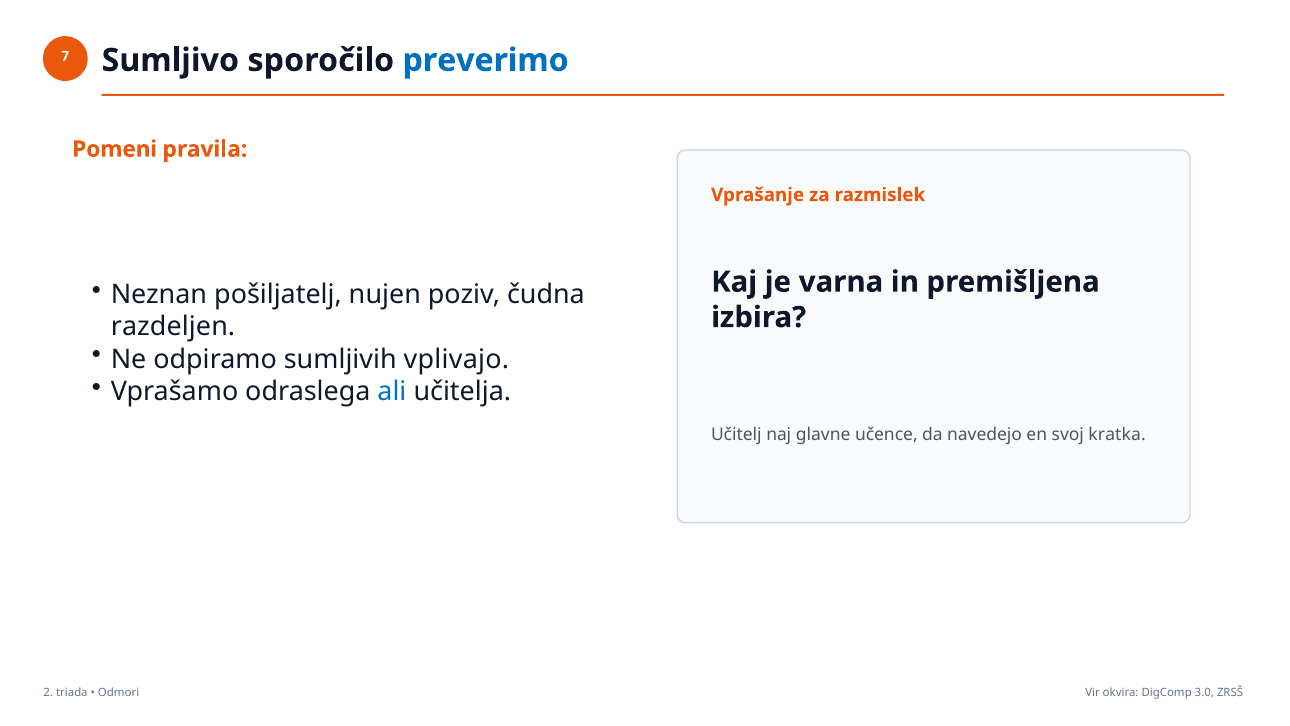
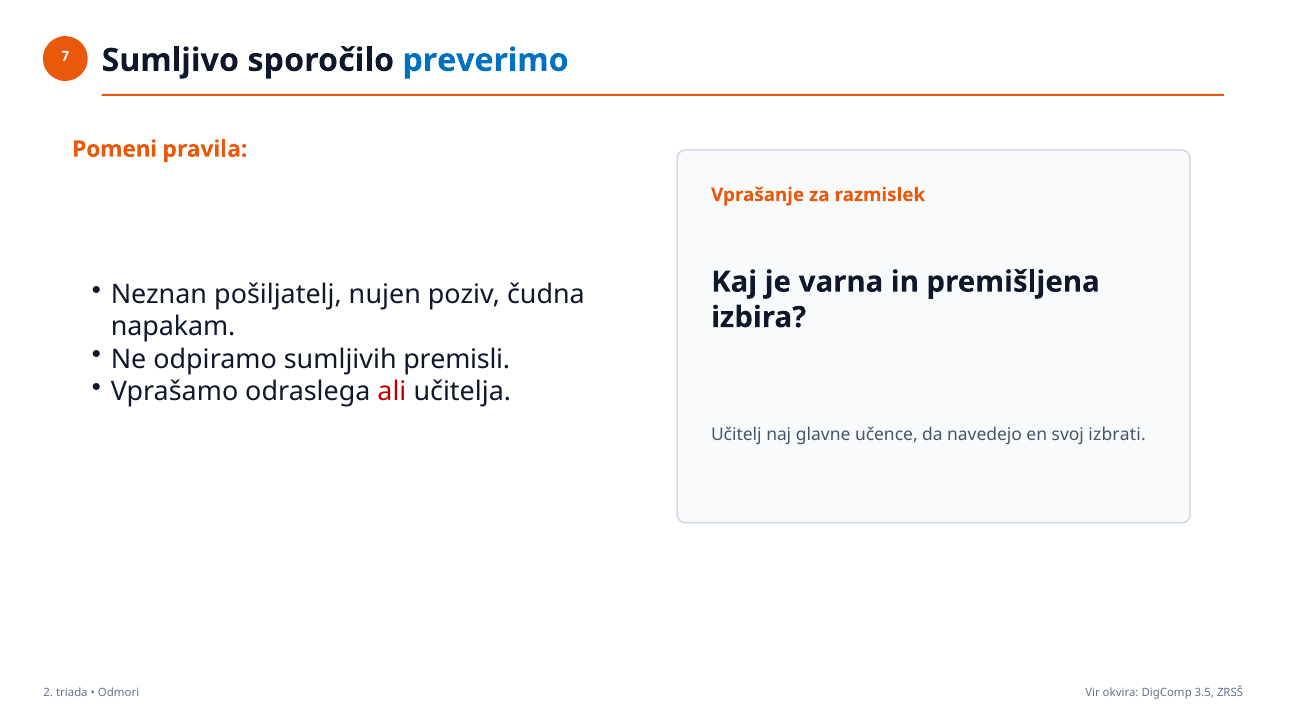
razdeljen: razdeljen -> napakam (173, 327)
vplivajo: vplivajo -> premisli (457, 359)
ali colour: blue -> red (392, 391)
kratka: kratka -> izbrati (1117, 435)
3.0: 3.0 -> 3.5 (1204, 692)
